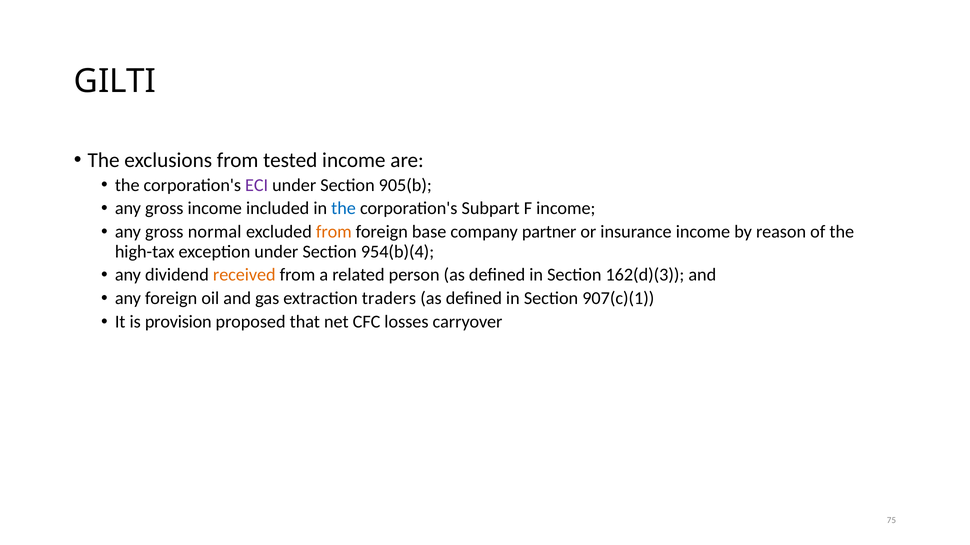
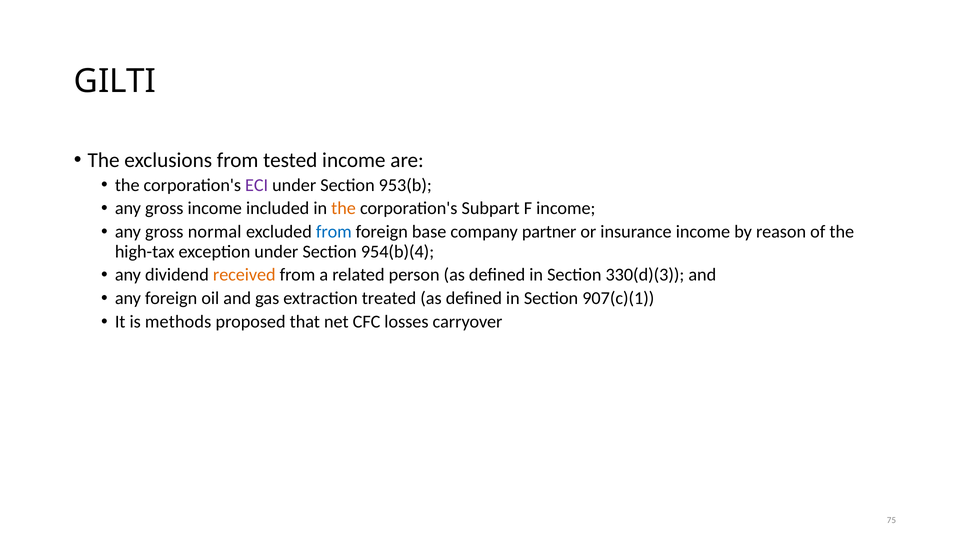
905(b: 905(b -> 953(b (405, 185)
the colour: blue -> orange (344, 209)
from colour: orange -> blue (334, 232)
162(d)(3: 162(d)(3 -> 330(d)(3 (645, 275)
traders: traders -> treated (389, 299)
provision: provision -> methods (178, 322)
